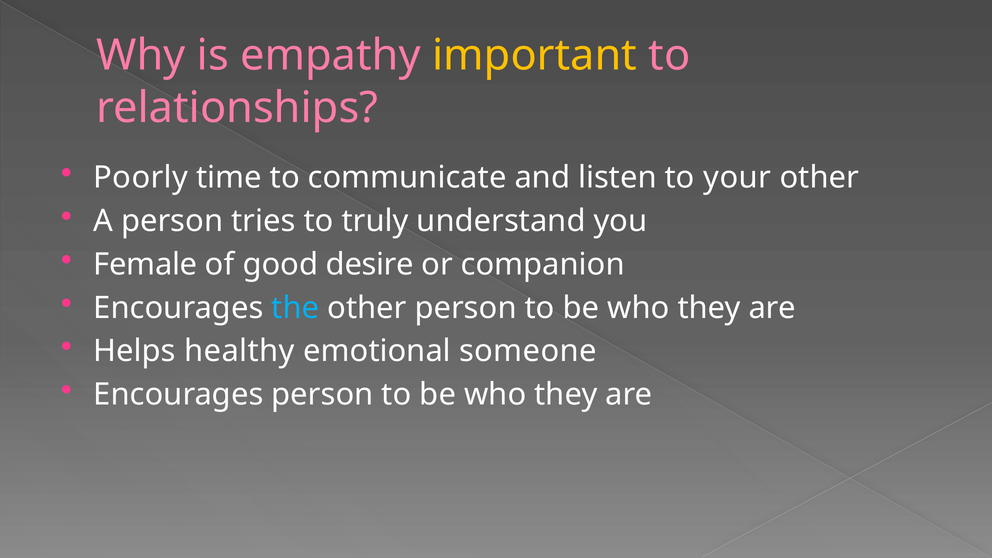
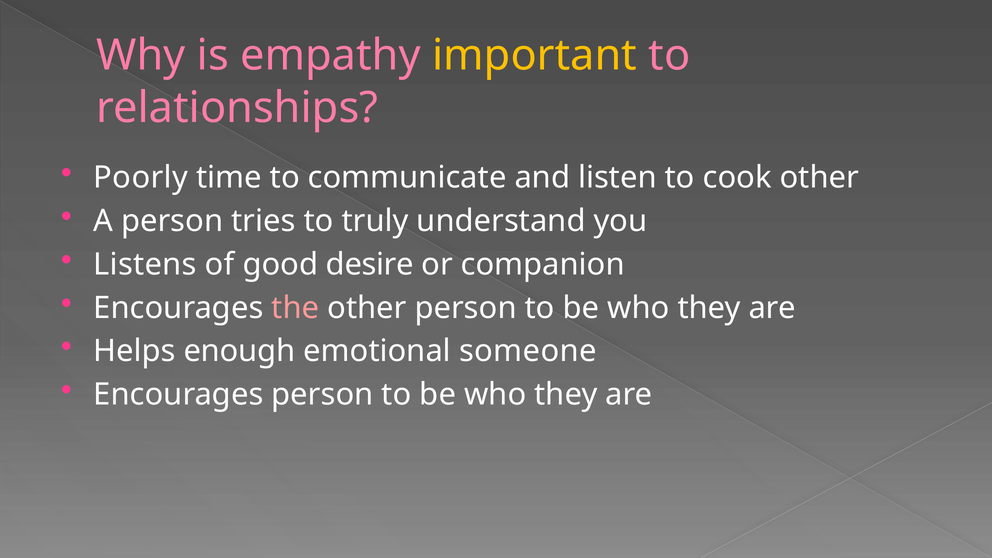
your: your -> cook (737, 178)
Female: Female -> Listens (145, 264)
the colour: light blue -> pink (295, 308)
healthy: healthy -> enough (240, 351)
